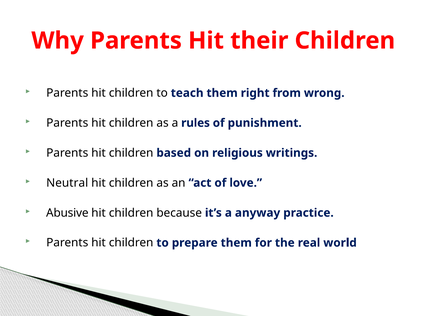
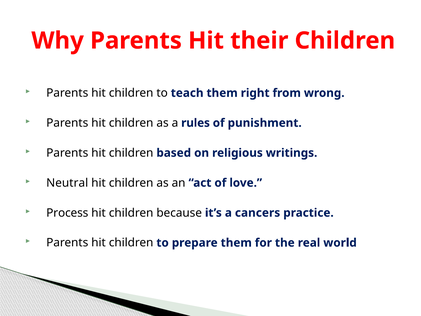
Abusive: Abusive -> Process (67, 213)
anyway: anyway -> cancers (258, 213)
